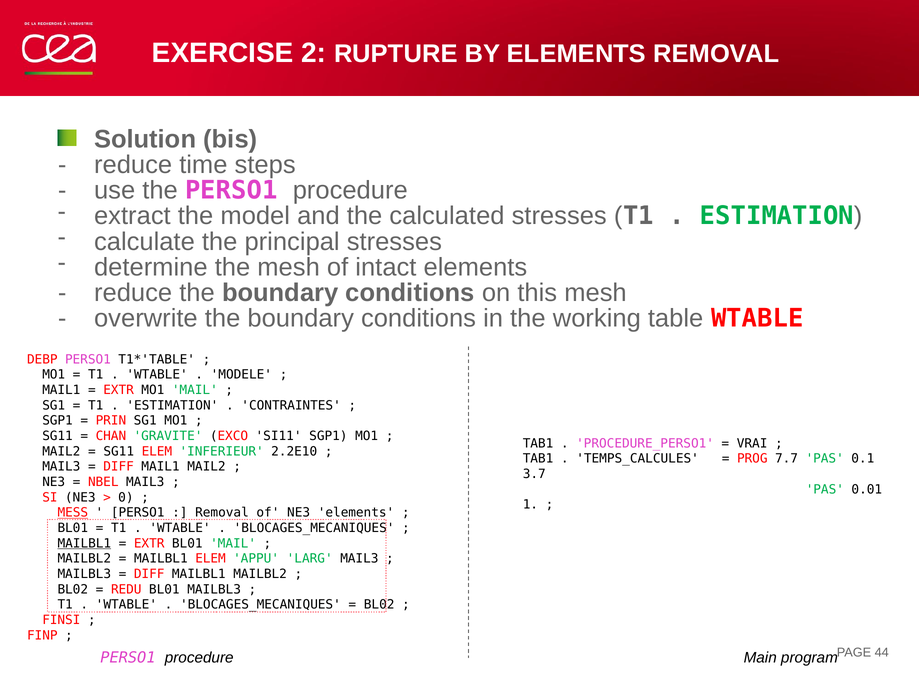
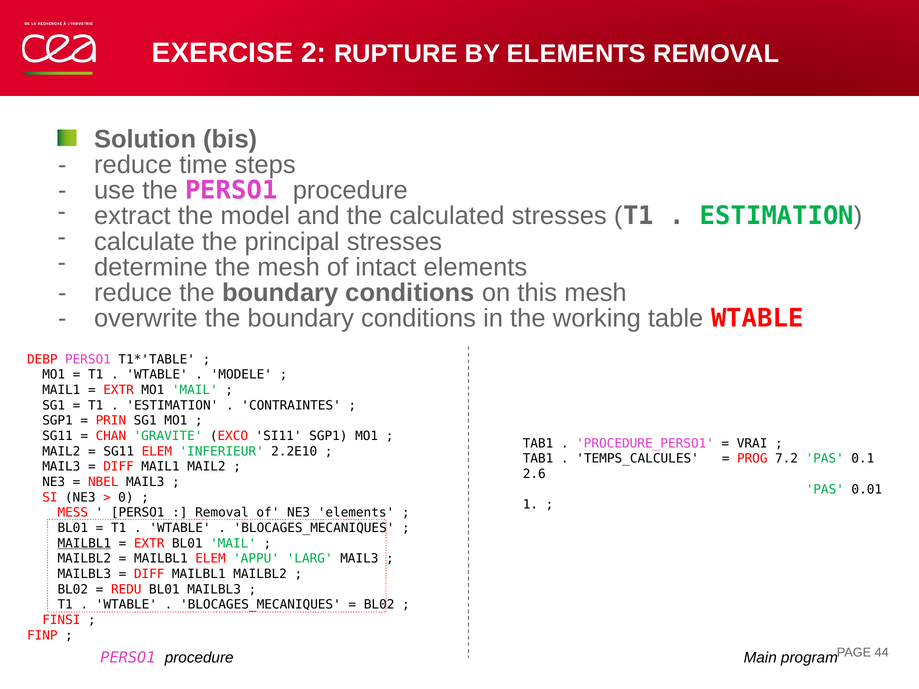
7.7: 7.7 -> 7.2 (787, 459)
3.7: 3.7 -> 2.6 (534, 474)
MESS underline: present -> none (73, 513)
